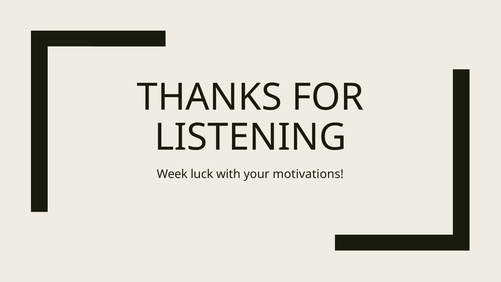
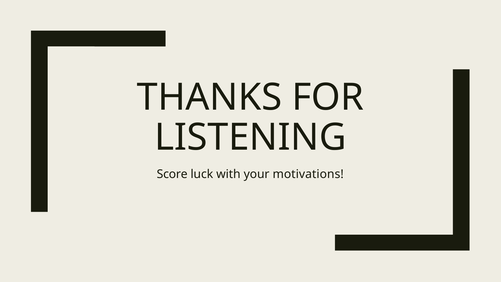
Week: Week -> Score (172, 174)
